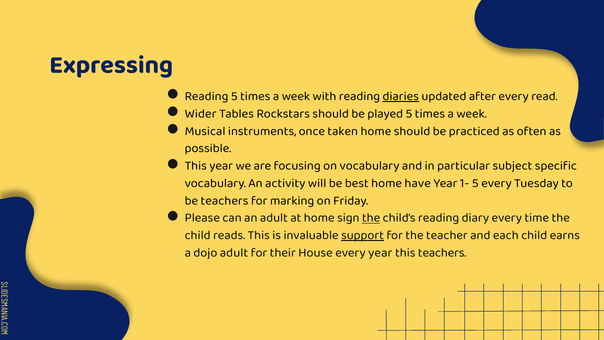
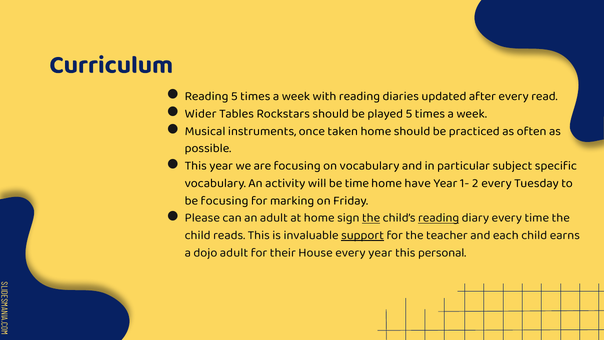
Expressing: Expressing -> Curriculum (111, 64)
diaries underline: present -> none (401, 96)
be best: best -> time (357, 183)
1- 5: 5 -> 2 (475, 183)
be teachers: teachers -> focusing (225, 200)
reading underline: none -> present (439, 218)
this teachers: teachers -> personal (442, 252)
